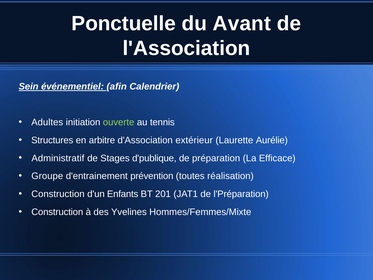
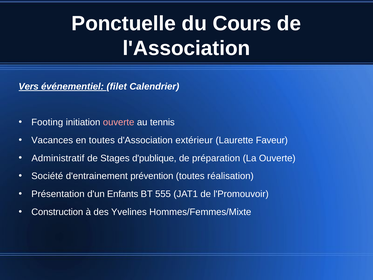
Avant: Avant -> Cours (242, 24)
Sein: Sein -> Vers (29, 86)
afin: afin -> filet (117, 86)
Adultes: Adultes -> Footing (47, 122)
ouverte colour: light green -> pink (119, 122)
Structures: Structures -> Vacances (52, 140)
en arbitre: arbitre -> toutes (102, 140)
Aurélie: Aurélie -> Faveur (272, 140)
La Efficace: Efficace -> Ouverte (277, 158)
Groupe: Groupe -> Société (47, 176)
Construction: Construction -> Présentation (58, 194)
201: 201 -> 555 (163, 194)
l'Préparation: l'Préparation -> l'Promouvoir (241, 194)
